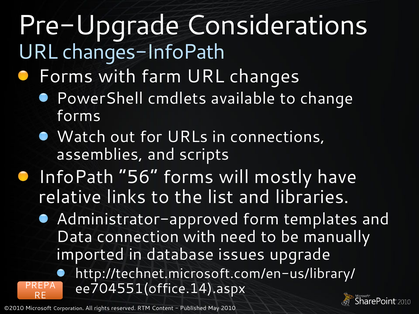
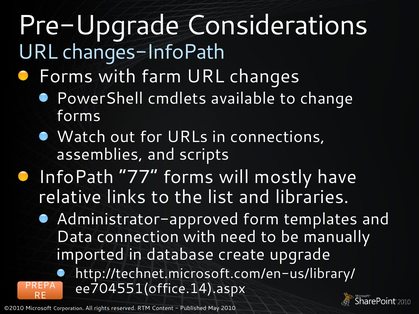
56: 56 -> 77 (139, 177)
issues: issues -> create (242, 255)
